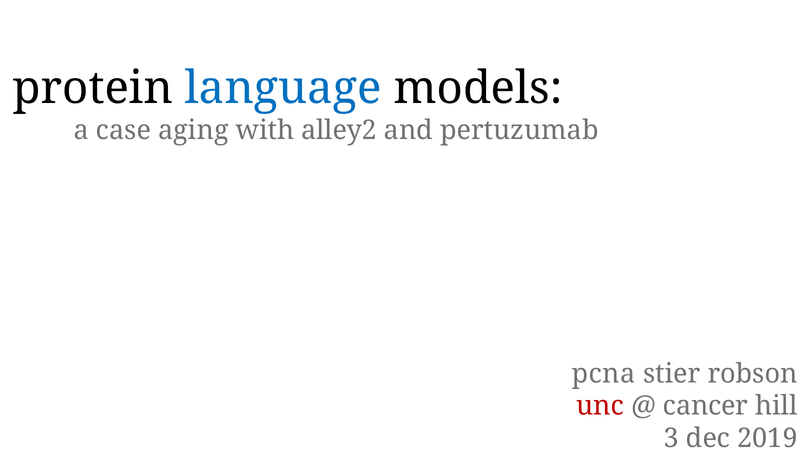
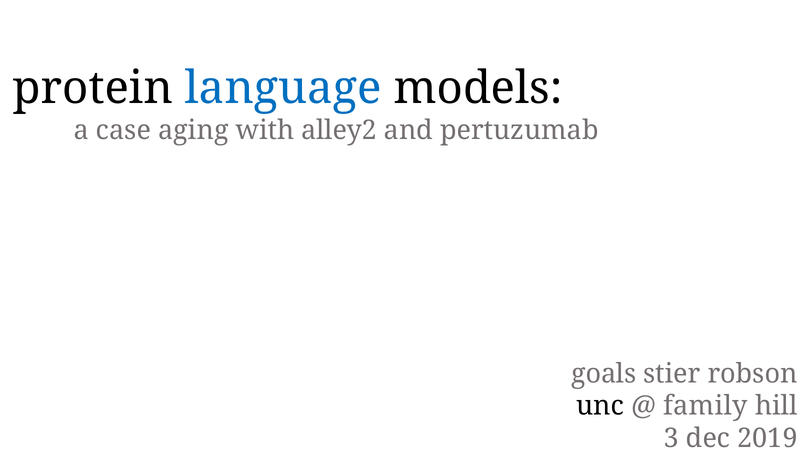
pcna: pcna -> goals (604, 373)
unc colour: red -> black (600, 406)
cancer: cancer -> family (705, 406)
